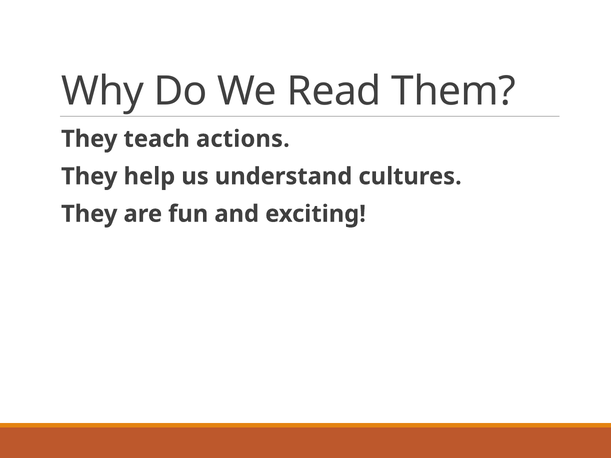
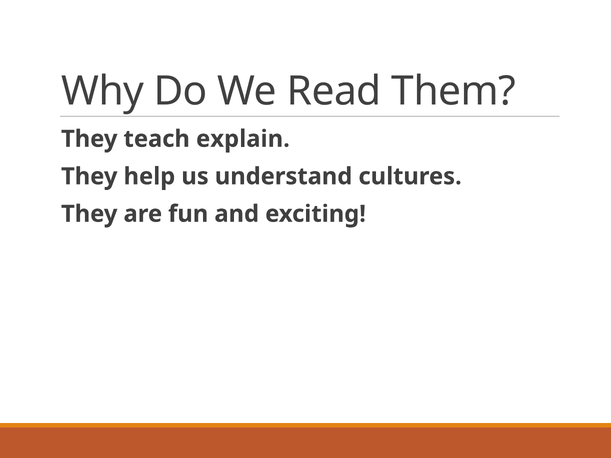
actions: actions -> explain (243, 139)
